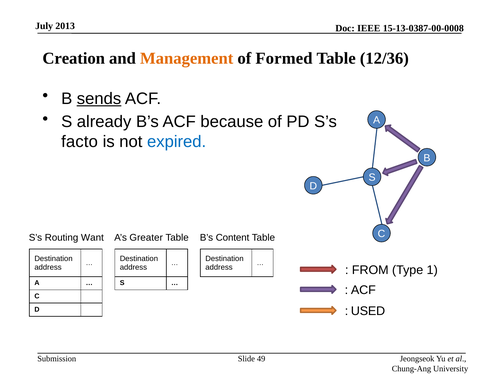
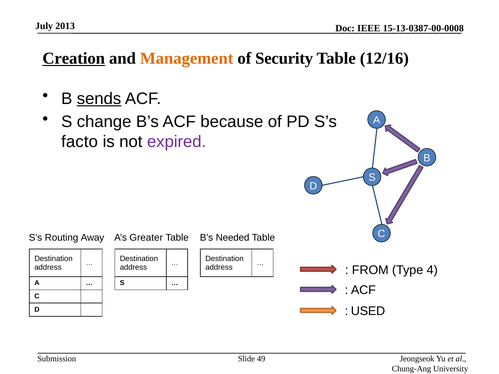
Creation underline: none -> present (74, 58)
Formed: Formed -> Security (284, 58)
12/36: 12/36 -> 12/16 (384, 58)
already: already -> change (104, 122)
expired colour: blue -> purple (177, 142)
Want: Want -> Away (92, 238)
Content: Content -> Needed (233, 238)
1: 1 -> 4 (432, 270)
